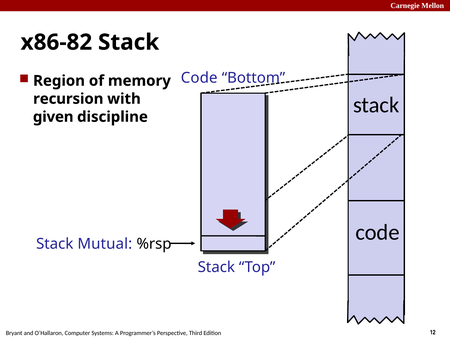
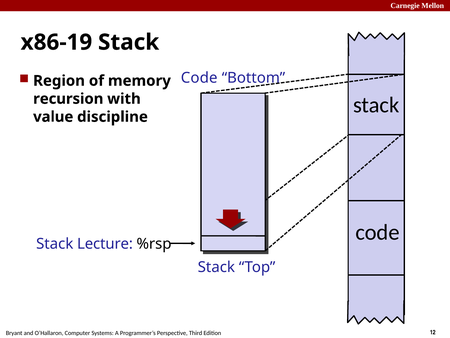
x86-82: x86-82 -> x86-19 (56, 42)
given: given -> value (53, 117)
Mutual: Mutual -> Lecture (105, 244)
